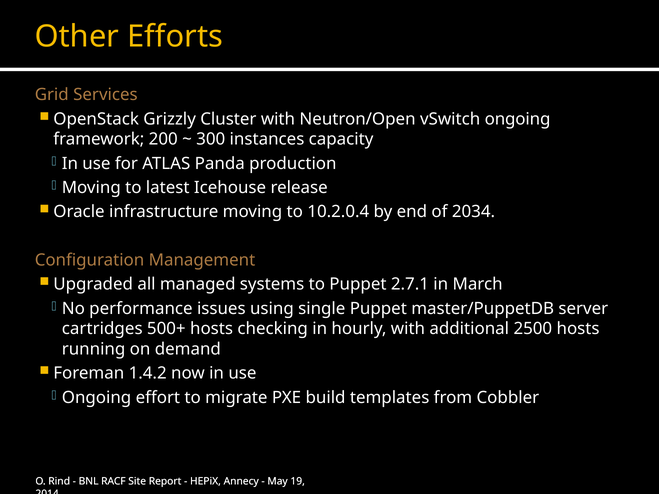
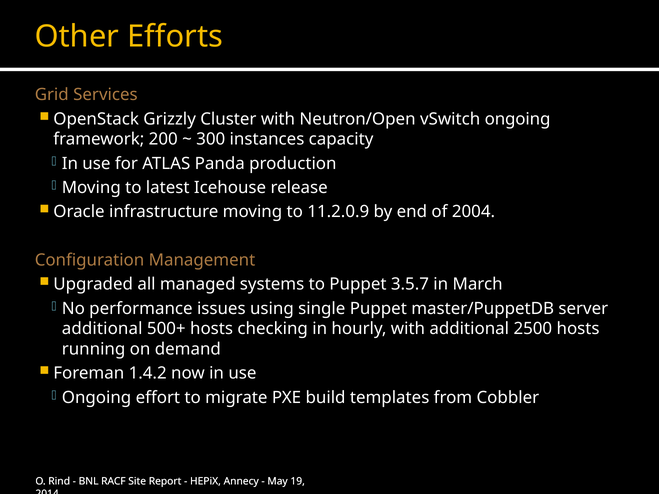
10.2.0.4: 10.2.0.4 -> 11.2.0.9 (338, 212)
2034: 2034 -> 2004 (474, 212)
2.7.1: 2.7.1 -> 3.5.7 (410, 285)
cartridges: cartridges -> additional (102, 329)
